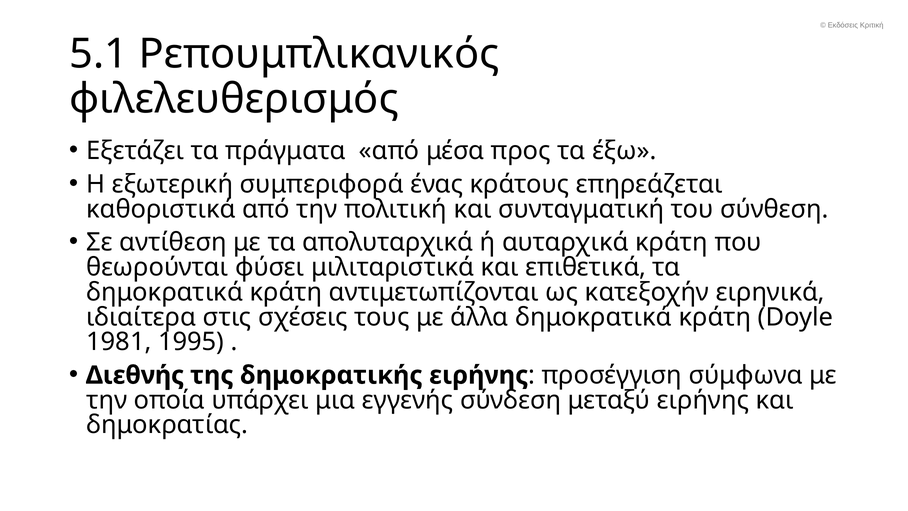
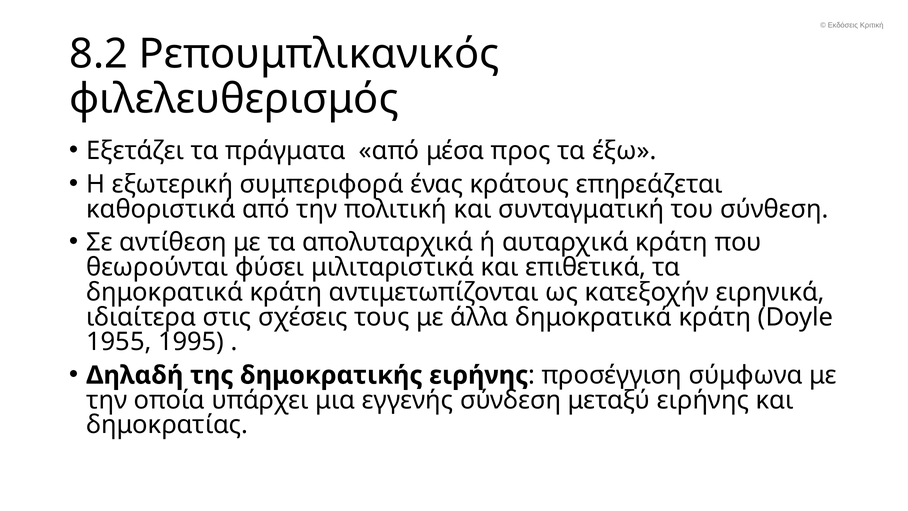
5.1: 5.1 -> 8.2 (99, 54)
1981: 1981 -> 1955 (119, 342)
Διεθνής: Διεθνής -> Δηλαδή (135, 375)
